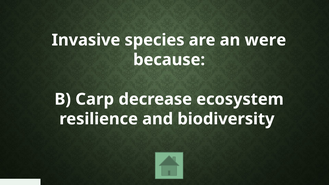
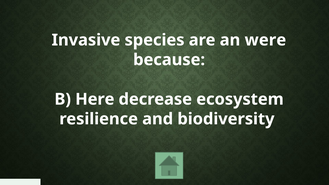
Carp: Carp -> Here (95, 99)
